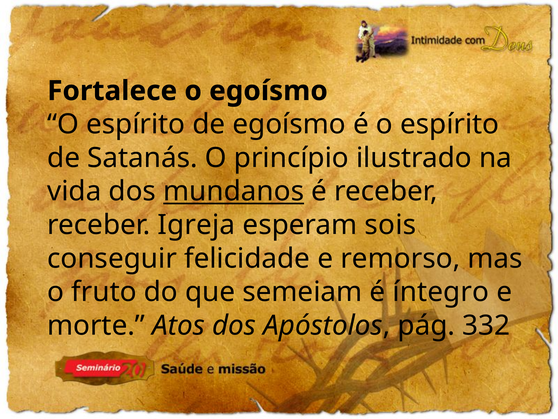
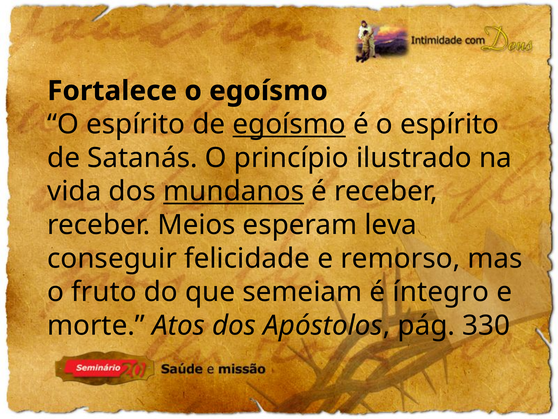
egoísmo underline: none -> present (289, 124)
Igreja: Igreja -> Meios (197, 225)
sois: sois -> leva (391, 225)
332: 332 -> 330 (486, 325)
